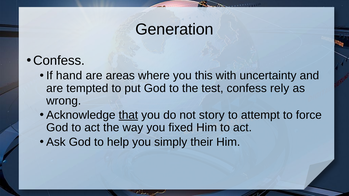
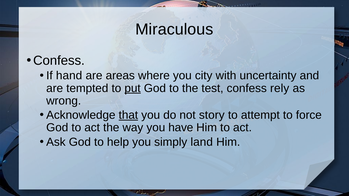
Generation: Generation -> Miraculous (174, 29)
this: this -> city (204, 76)
put underline: none -> present (133, 88)
fixed: fixed -> have (181, 128)
their: their -> land (202, 142)
